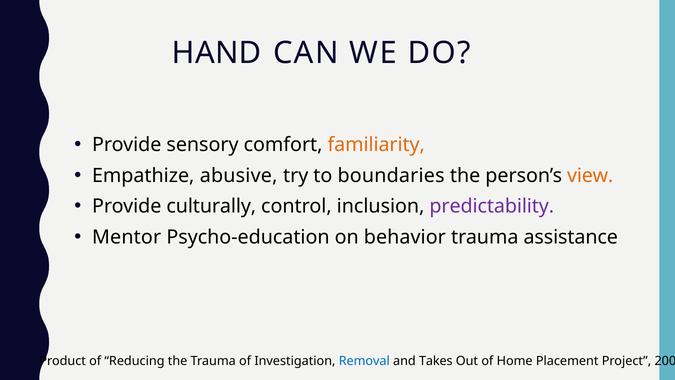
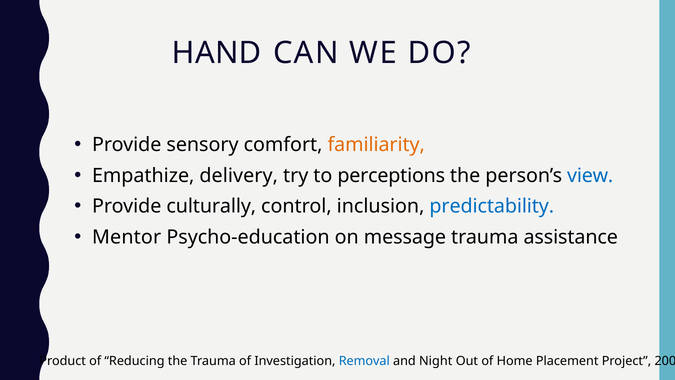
abusive: abusive -> delivery (239, 175)
boundaries: boundaries -> perceptions (391, 175)
view colour: orange -> blue (590, 175)
predictability colour: purple -> blue (492, 206)
behavior: behavior -> message (405, 237)
Takes: Takes -> Night (436, 361)
